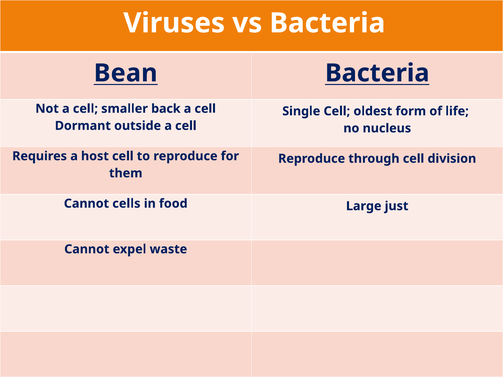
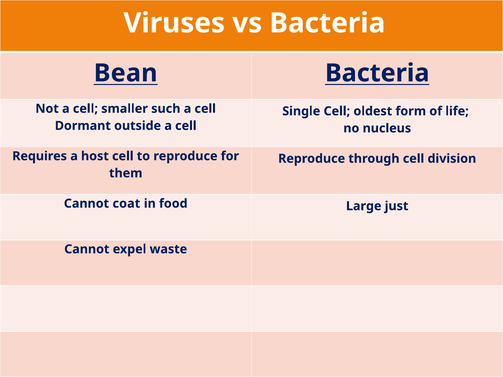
back: back -> such (166, 109)
cells: cells -> coat (126, 204)
